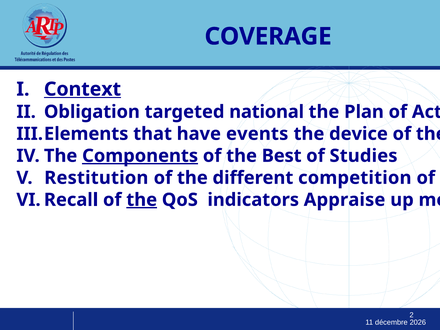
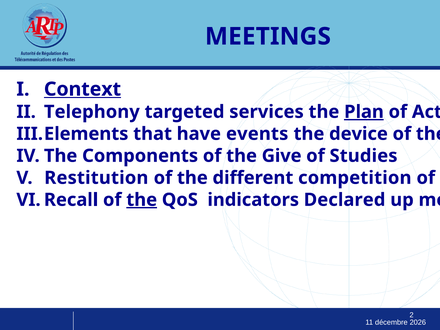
COVERAGE: COVERAGE -> MEETINGS (268, 36)
Obligation: Obligation -> Telephony (92, 112)
national: national -> services (266, 112)
Plan underline: none -> present (364, 112)
Components underline: present -> none (140, 156)
Best: Best -> Give (282, 156)
Appraise: Appraise -> Declared (345, 200)
